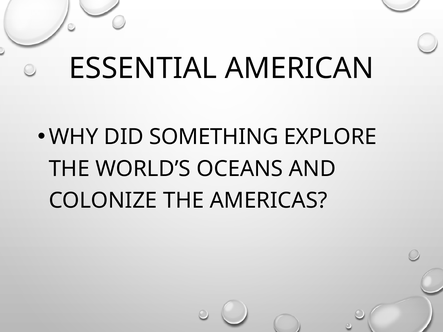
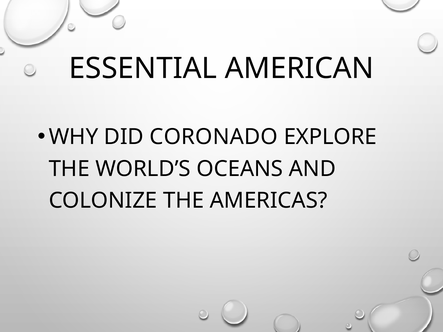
SOMETHING: SOMETHING -> CORONADO (214, 137)
